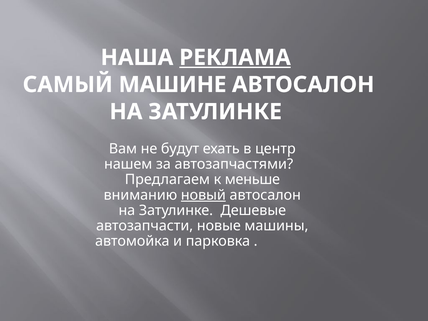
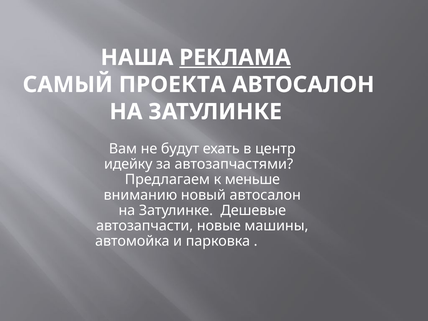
МАШИНЕ: МАШИНЕ -> ПРОЕКТА (172, 85)
нашем: нашем -> идейку (128, 164)
новый underline: present -> none (203, 195)
